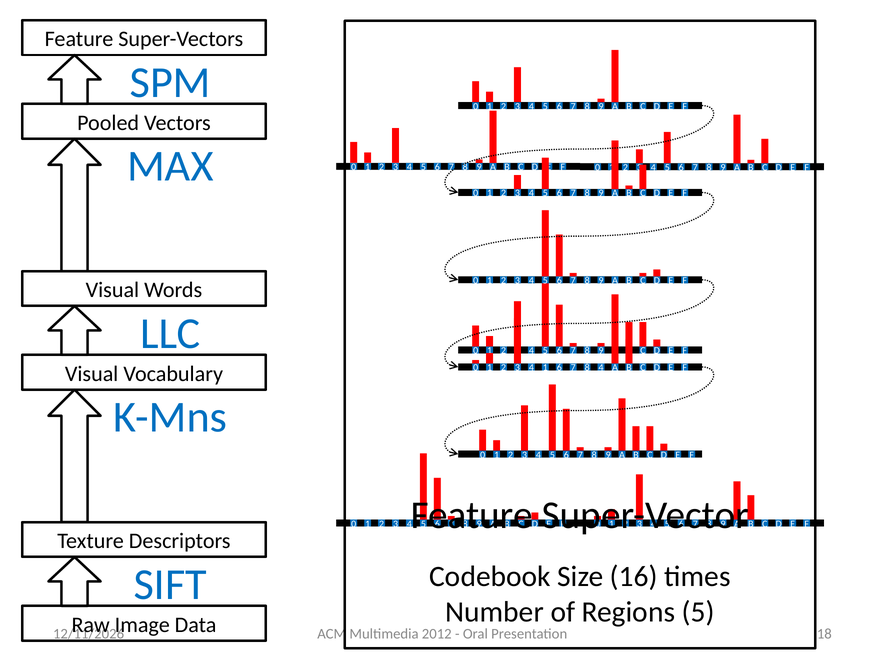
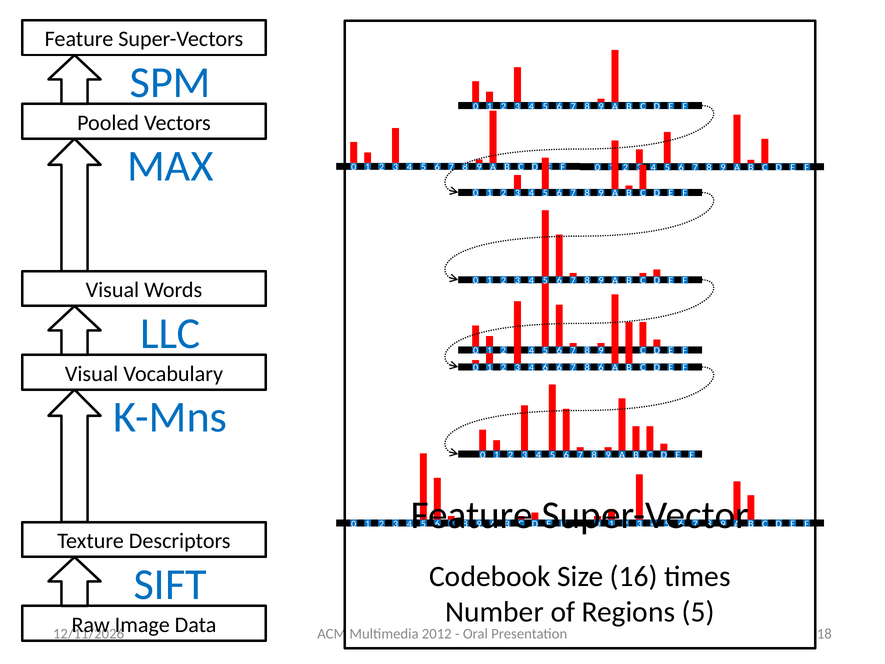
4 1: 1 -> 6 (545, 368)
8 4: 4 -> 6 (601, 368)
